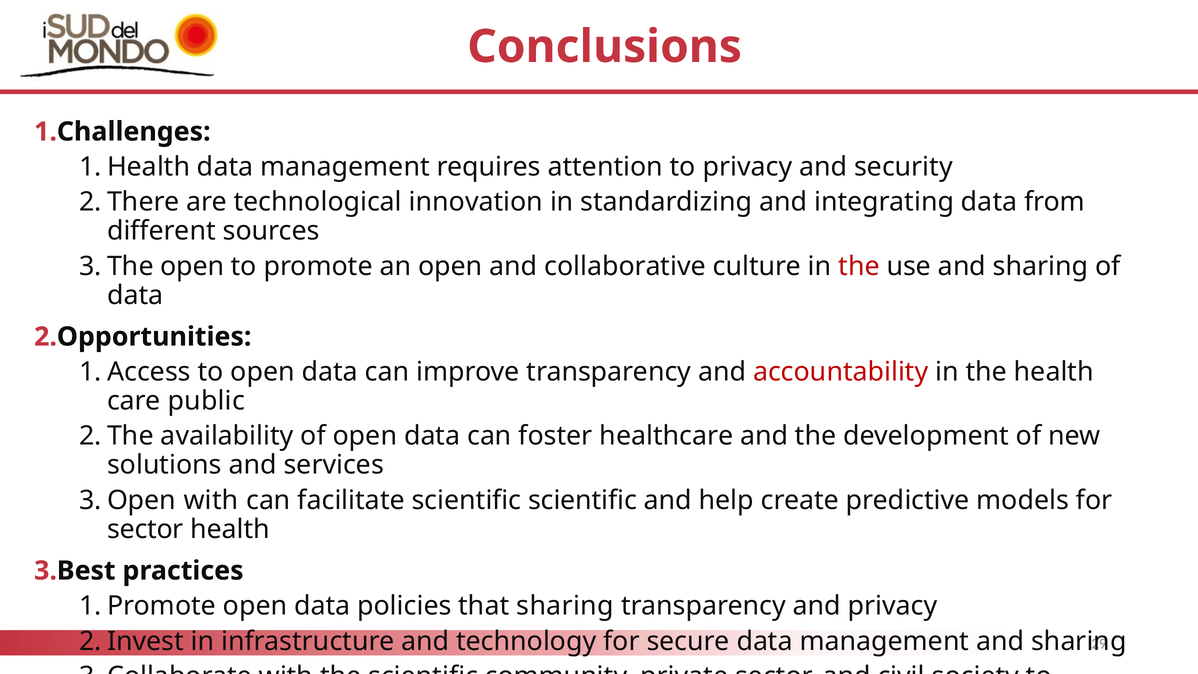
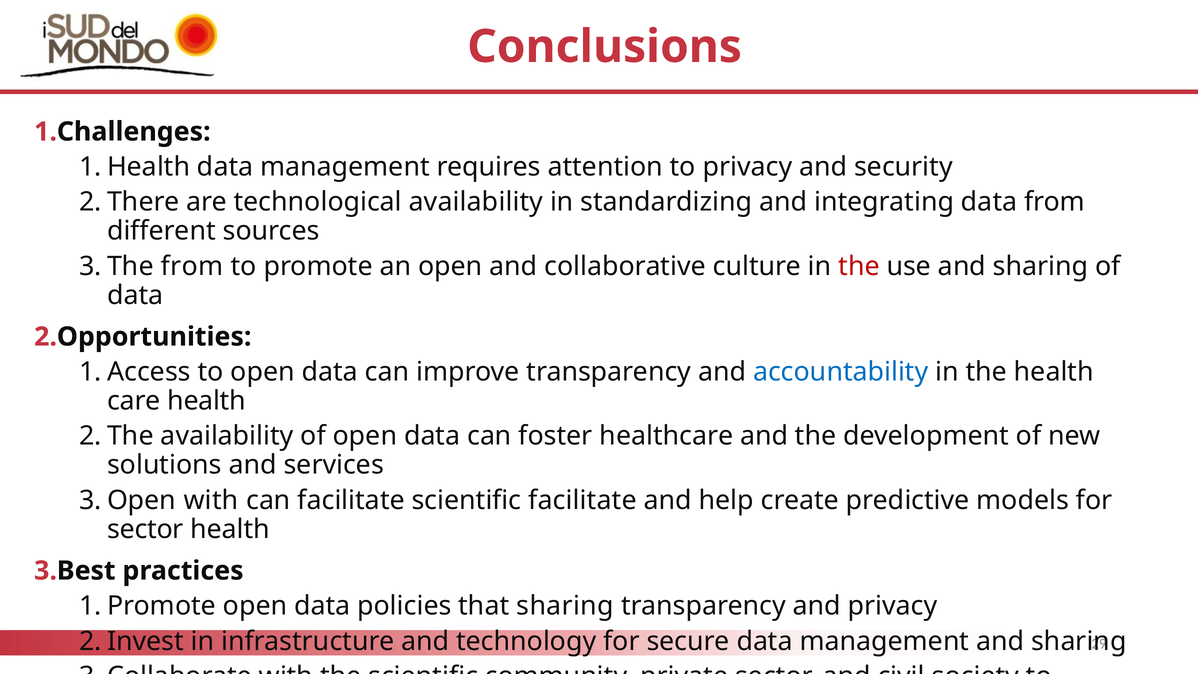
technological innovation: innovation -> availability (476, 202)
open: open -> from (192, 266)
accountability colour: red -> blue (841, 372)
care public: public -> health (206, 401)
scientific scientific: scientific -> facilitate (582, 500)
